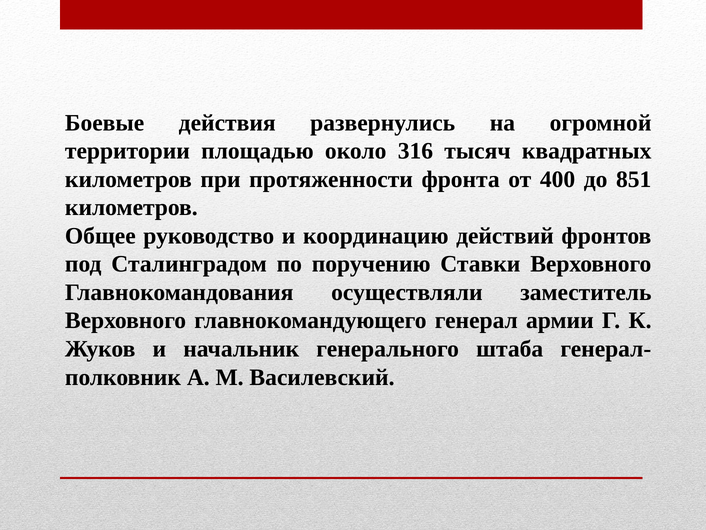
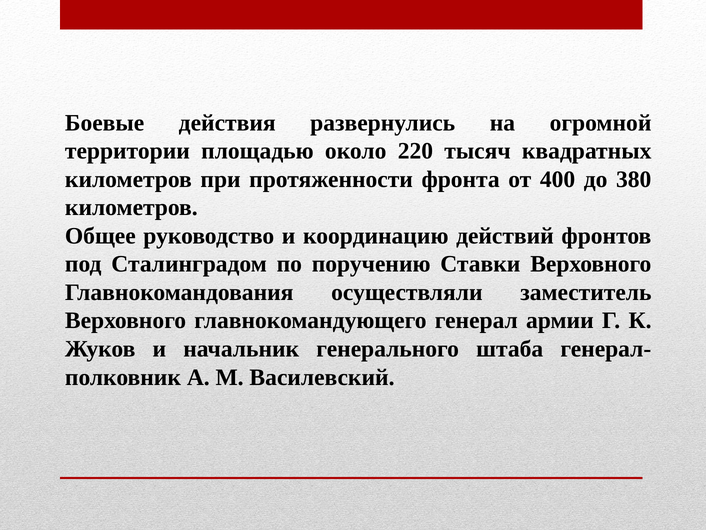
316: 316 -> 220 (415, 151)
851: 851 -> 380 (634, 179)
